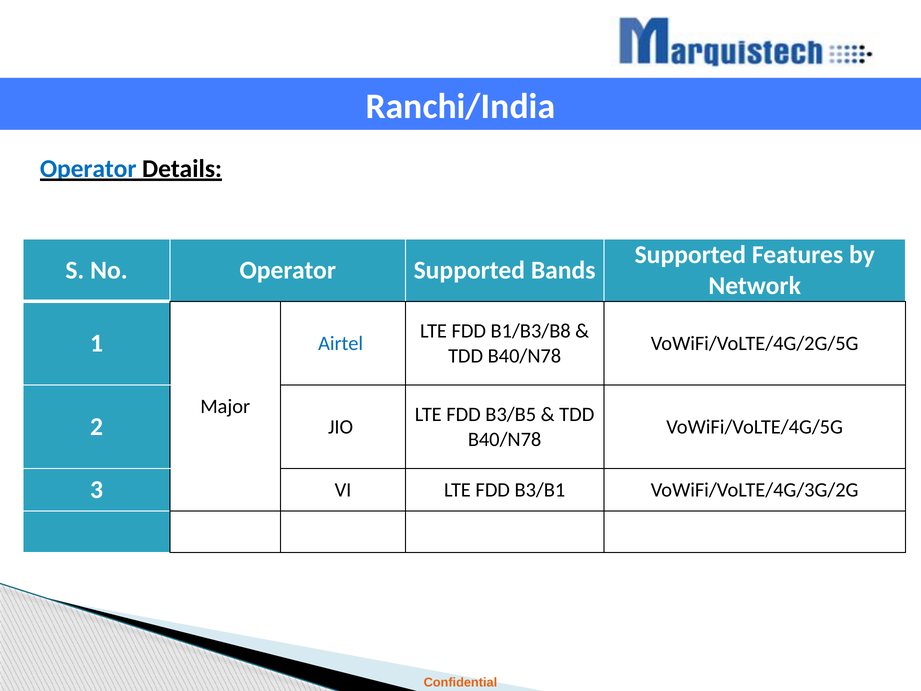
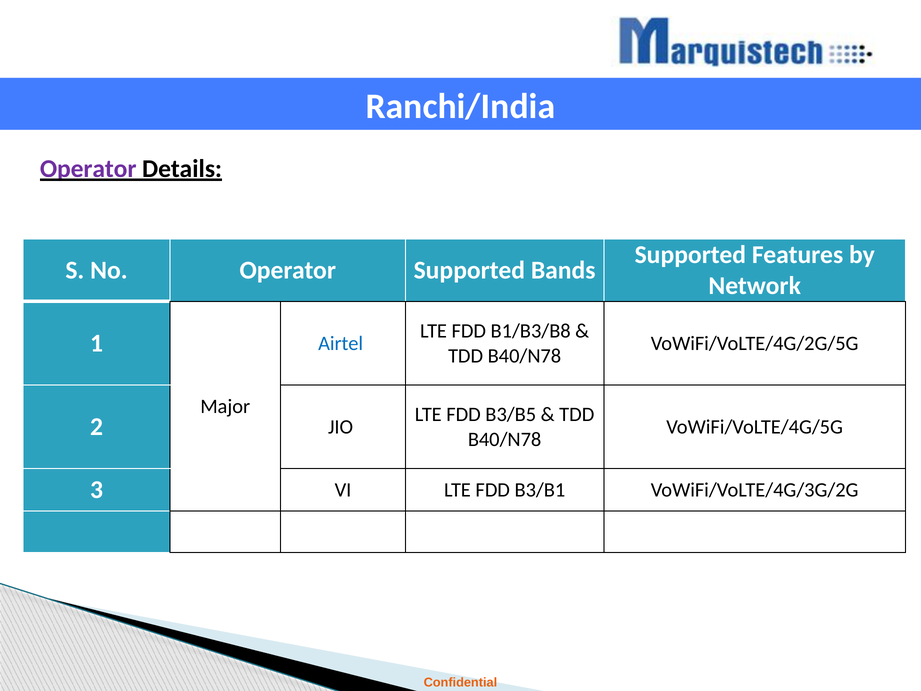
Operator colour: blue -> purple (88, 169)
